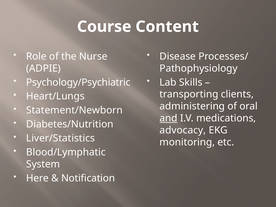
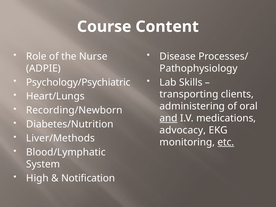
Statement/Newborn: Statement/Newborn -> Recording/Newborn (74, 110)
Liver/Statistics: Liver/Statistics -> Liver/Methods (61, 138)
etc underline: none -> present (226, 142)
Here: Here -> High (37, 178)
